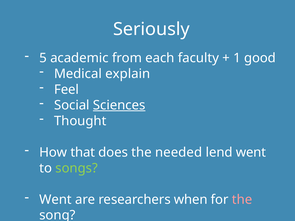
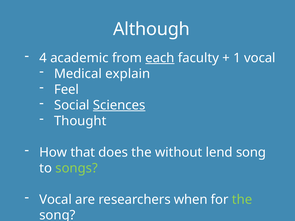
Seriously: Seriously -> Although (151, 29)
5: 5 -> 4 (43, 58)
each underline: none -> present (160, 58)
1 good: good -> vocal (260, 58)
needed: needed -> without (179, 153)
lend went: went -> song (251, 153)
Went: Went -> Vocal (56, 200)
the colour: pink -> light green (242, 200)
